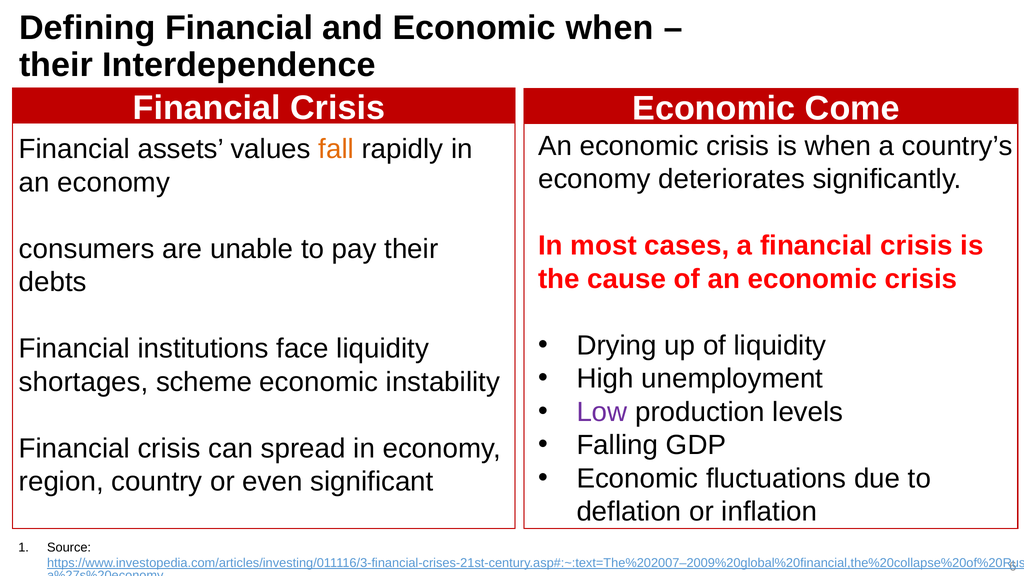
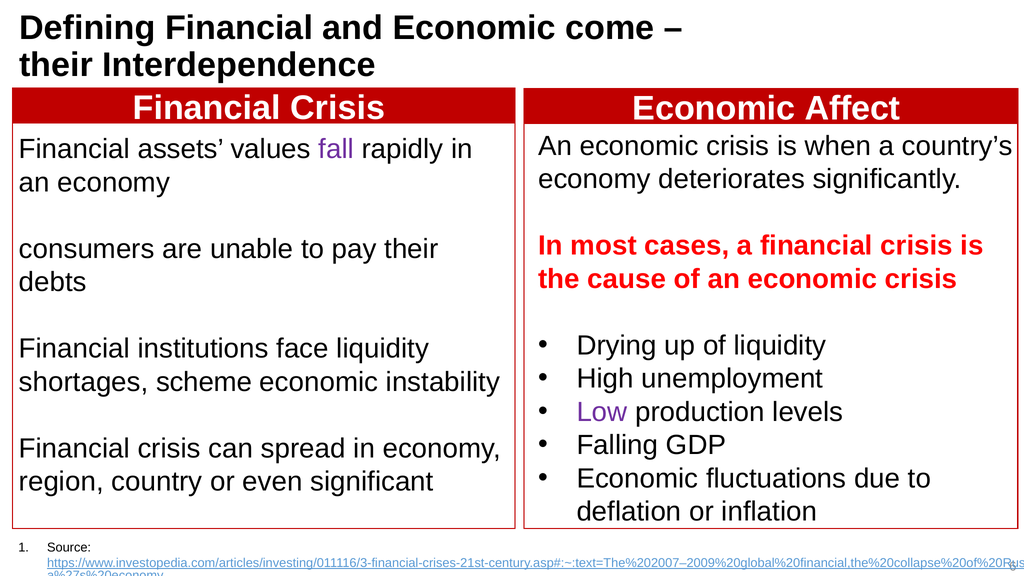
Economic when: when -> come (610, 28)
Come: Come -> Affect (852, 108)
fall colour: orange -> purple (336, 149)
